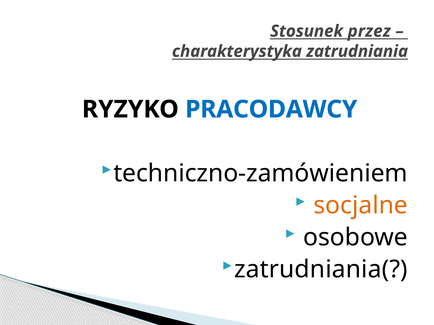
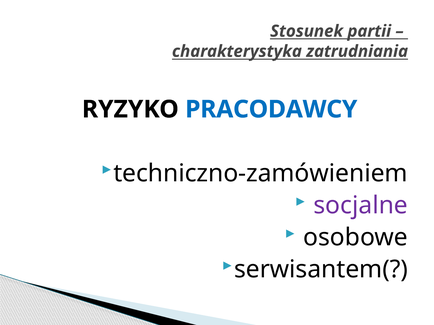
przez: przez -> partii (369, 31)
socjalne colour: orange -> purple (361, 206)
zatrudniania(: zatrudniania( -> serwisantem( (321, 270)
